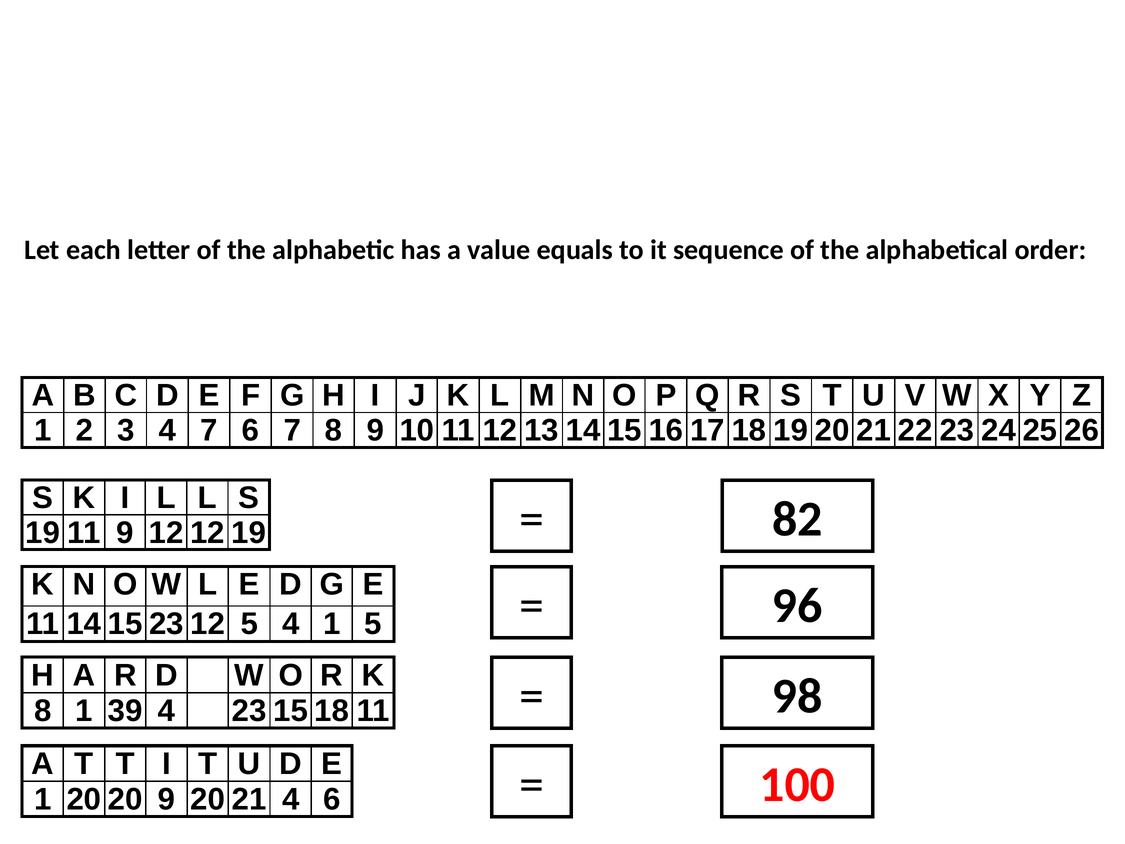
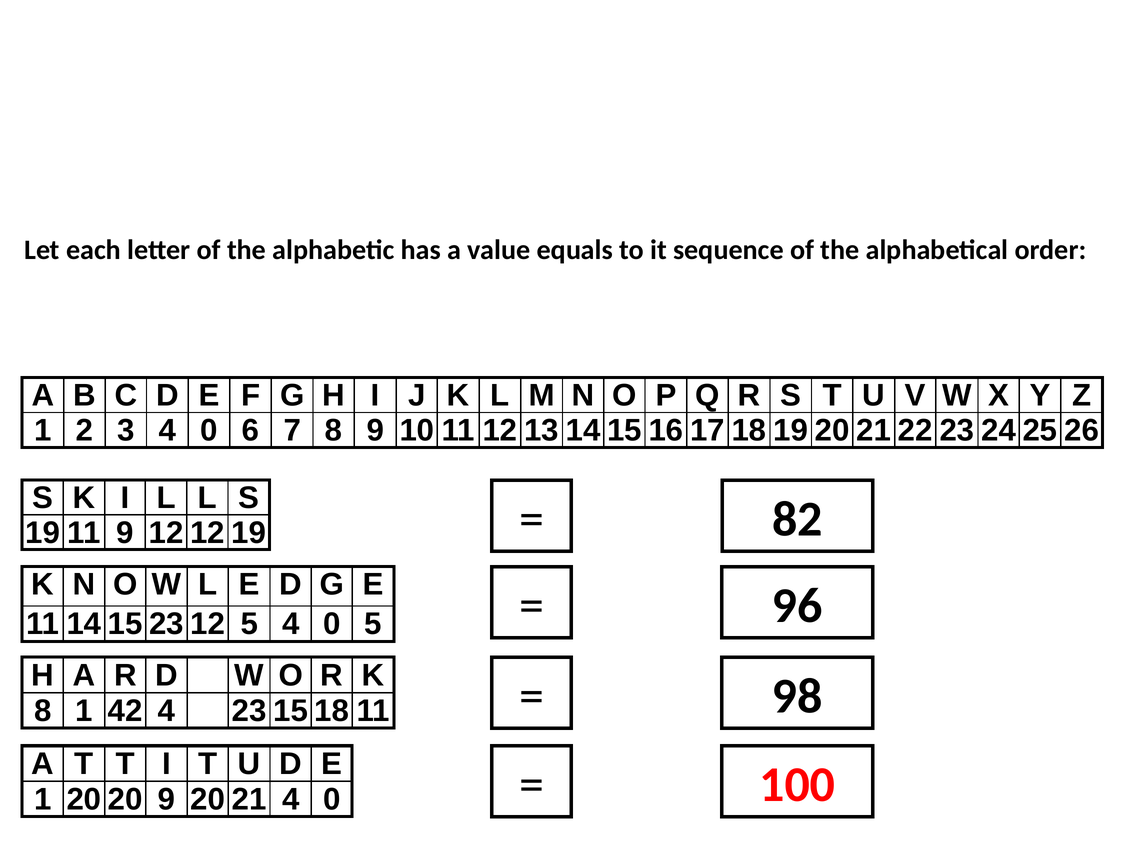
3 4 7: 7 -> 0 (209, 430)
5 4 1: 1 -> 0 (332, 624)
39: 39 -> 42 (125, 711)
6: 6 -> 0 (332, 799)
